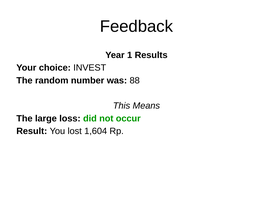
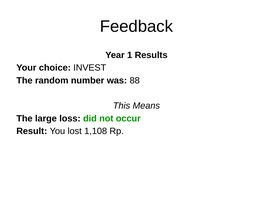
1,604: 1,604 -> 1,108 (96, 132)
